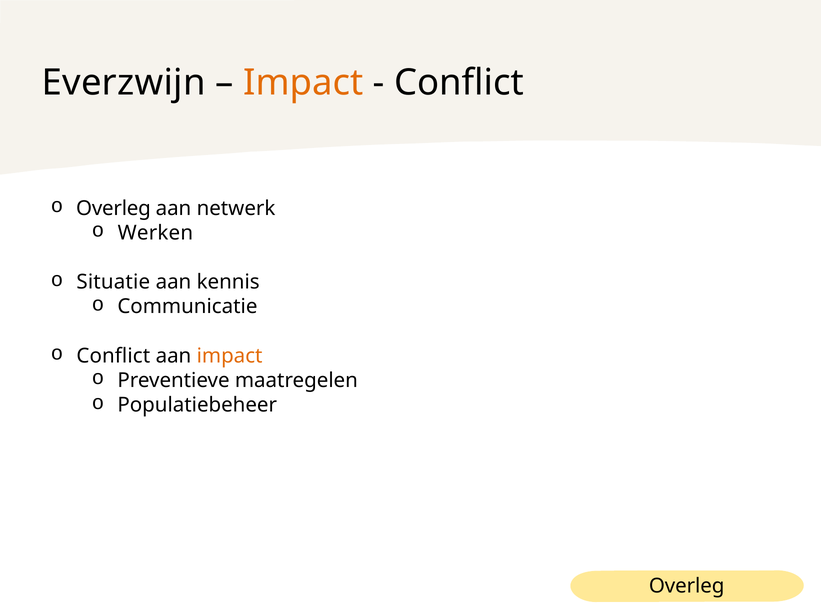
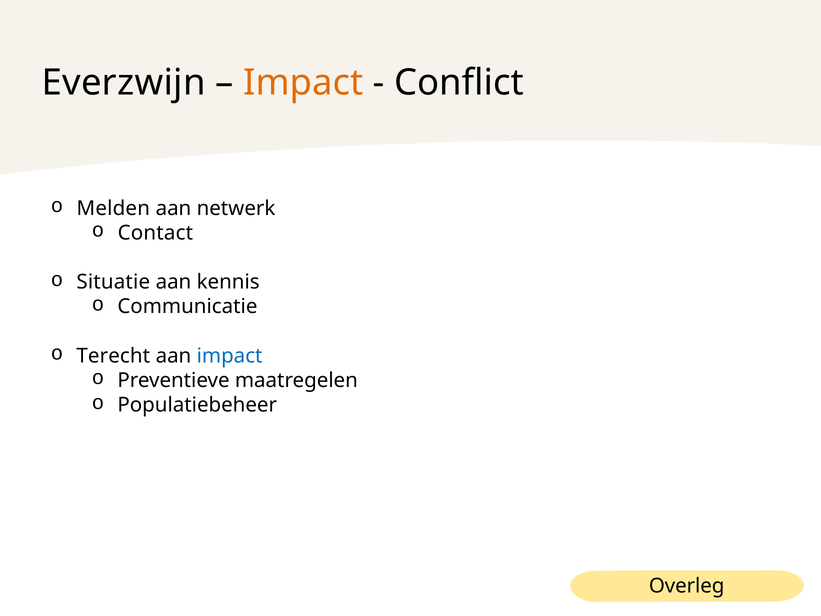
Overleg: Overleg -> Melden (113, 208)
Werken: Werken -> Contact (155, 233)
Conflict: Conflict -> Terecht (113, 356)
impact colour: orange -> blue (230, 356)
